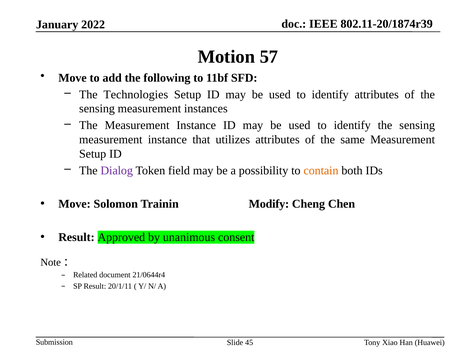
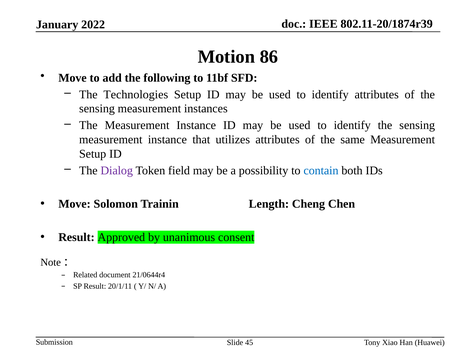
57: 57 -> 86 (269, 57)
contain colour: orange -> blue (321, 171)
Modify: Modify -> Length (269, 204)
